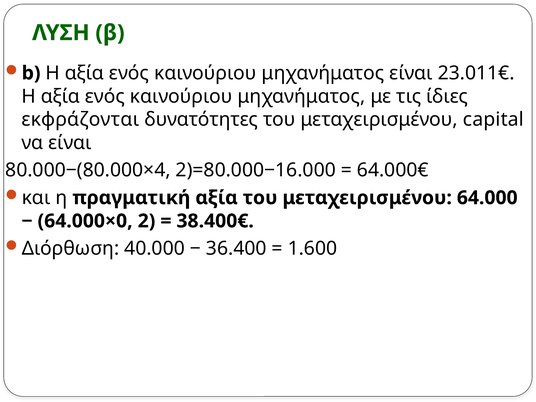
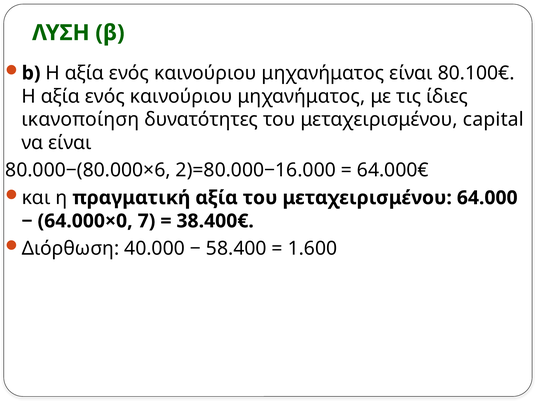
23.011€: 23.011€ -> 80.100€ (476, 73)
εκφράζονται: εκφράζονται -> ικανοποίηση (80, 120)
80.000−(80.000×4: 80.000−(80.000×4 -> 80.000−(80.000×6 (88, 170)
2: 2 -> 7 (147, 221)
36.400: 36.400 -> 58.400 (236, 249)
